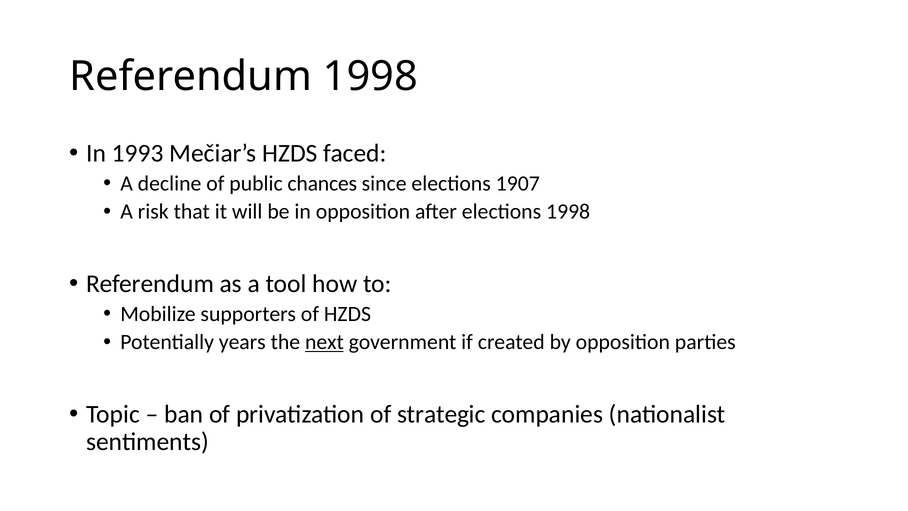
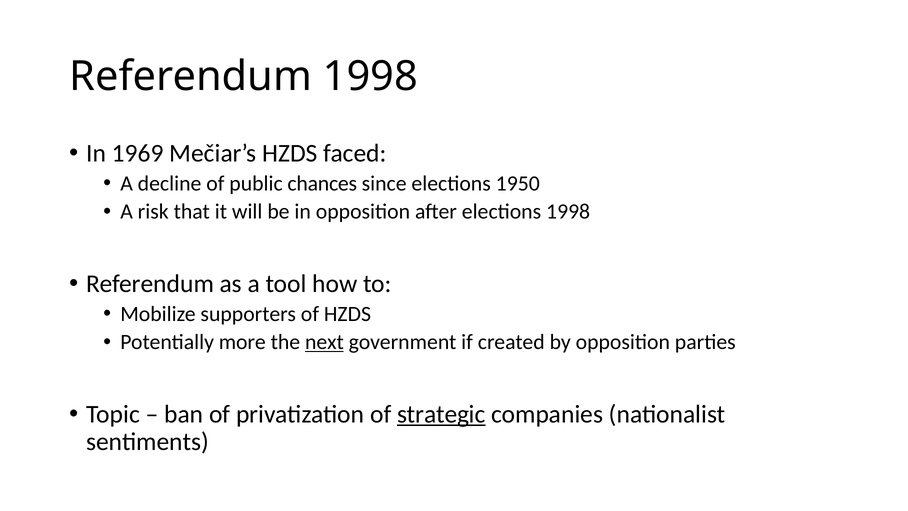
1993: 1993 -> 1969 (138, 153)
1907: 1907 -> 1950 (518, 183)
years: years -> more (242, 342)
strategic underline: none -> present (441, 414)
